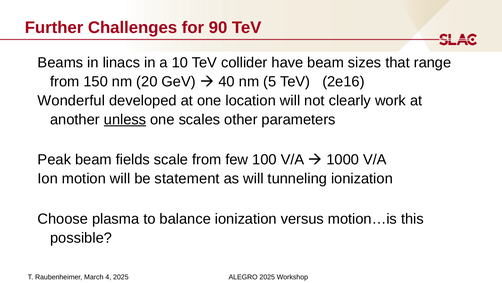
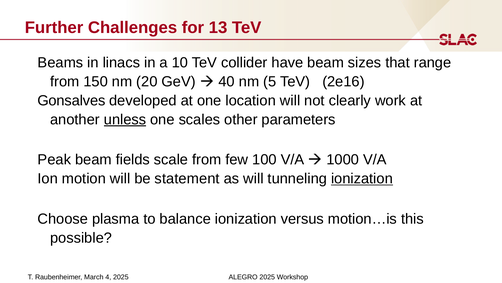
90: 90 -> 13 (218, 27)
Wonderful: Wonderful -> Gonsalves (71, 100)
ionization underline: none -> present (362, 178)
